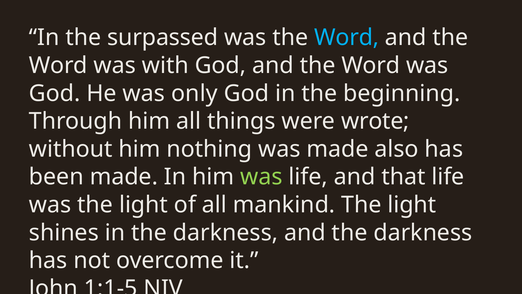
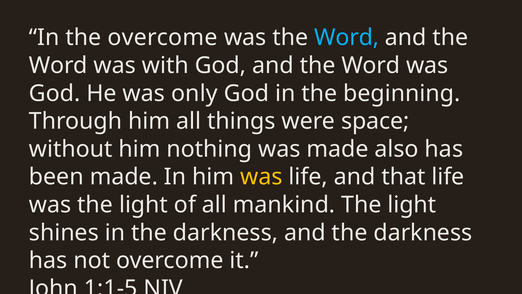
the surpassed: surpassed -> overcome (163, 38)
wrote: wrote -> space (375, 121)
was colour: light green -> yellow (261, 177)
